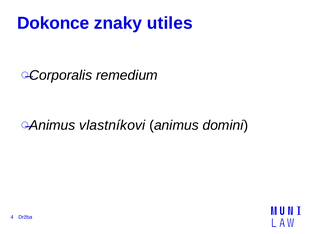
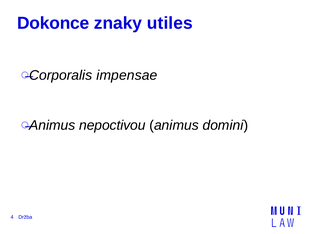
remedium: remedium -> impensae (127, 75)
vlastníkovi: vlastníkovi -> nepoctivou (112, 125)
